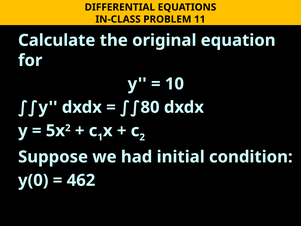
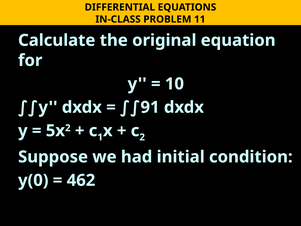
80: 80 -> 91 (150, 107)
